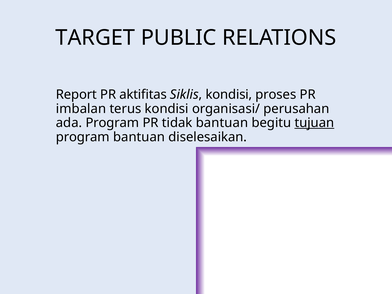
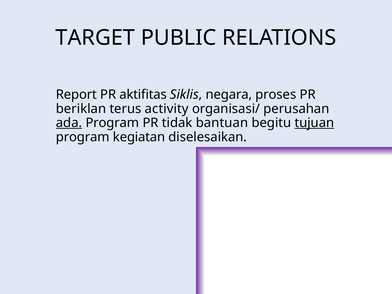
Siklis kondisi: kondisi -> negara (229, 95)
imbalan: imbalan -> beriklan (81, 109)
terus kondisi: kondisi -> activity (167, 109)
ada underline: none -> present (69, 123)
program bantuan: bantuan -> kegiatan (139, 137)
